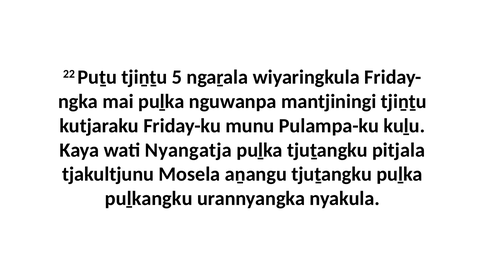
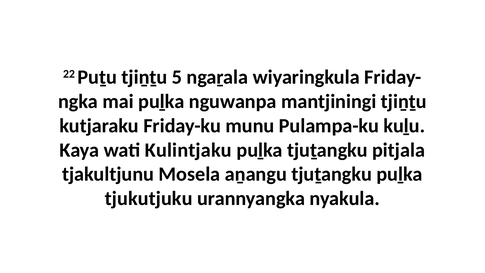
Nyangatja: Nyangatja -> Kulintjaku (188, 150)
puḻkangku: puḻkangku -> tjukutjuku (149, 198)
